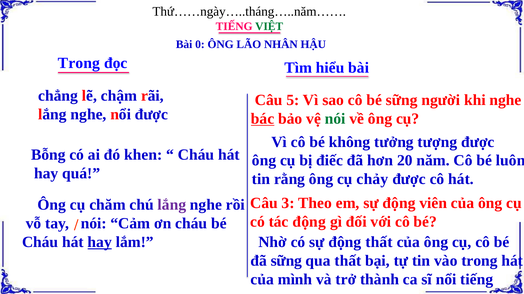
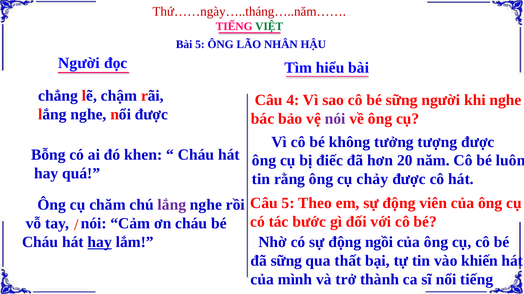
Thứ……ngày…..tháng…..năm…… colour: black -> red (249, 12)
Bài 0: 0 -> 5 (200, 44)
Trong: Trong -> Người (79, 63)
5: 5 -> 4 (293, 100)
bác underline: present -> none (263, 119)
nói colour: green -> purple (335, 119)
Câu 3: 3 -> 5 (288, 203)
tác động: động -> bước (309, 222)
động thất: thất -> ngồi (379, 242)
vào trong: trong -> khiến (480, 261)
